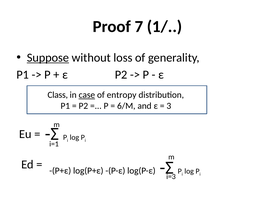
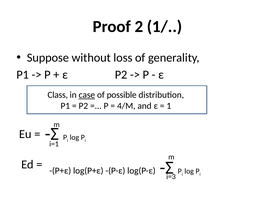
7: 7 -> 2 (139, 27)
Suppose underline: present -> none (48, 58)
entropy: entropy -> possible (122, 95)
6/M: 6/M -> 4/M (126, 106)
3: 3 -> 1 (169, 106)
